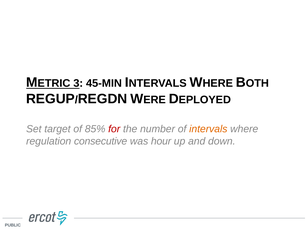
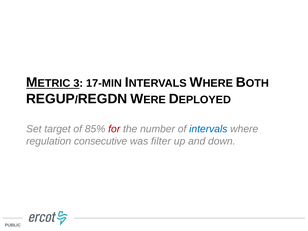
45-MIN: 45-MIN -> 17-MIN (104, 83)
intervals colour: orange -> blue (208, 129)
hour: hour -> filter (161, 141)
